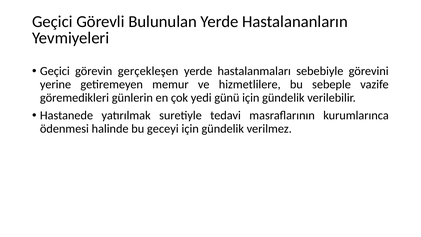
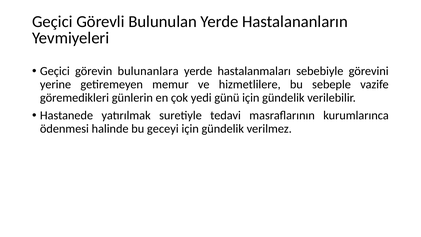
gerçekleşen: gerçekleşen -> bulunanlara (148, 71)
